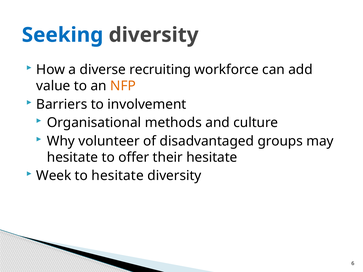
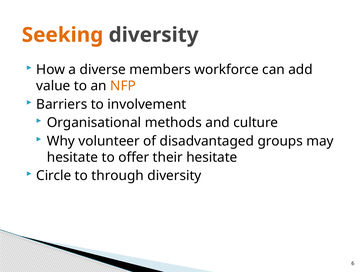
Seeking colour: blue -> orange (62, 35)
recruiting: recruiting -> members (160, 70)
Week: Week -> Circle (54, 176)
to hesitate: hesitate -> through (118, 176)
